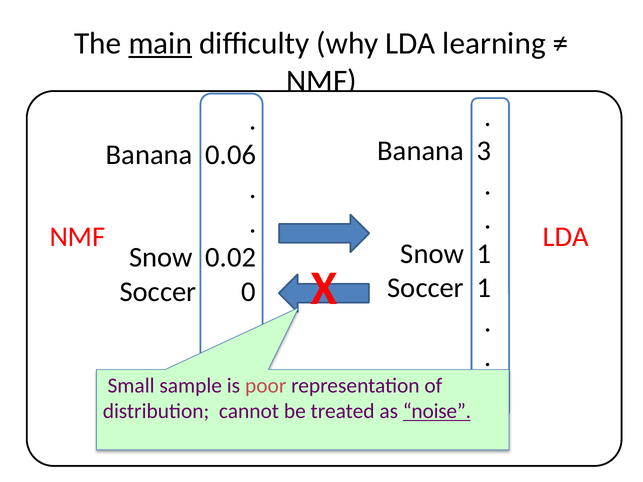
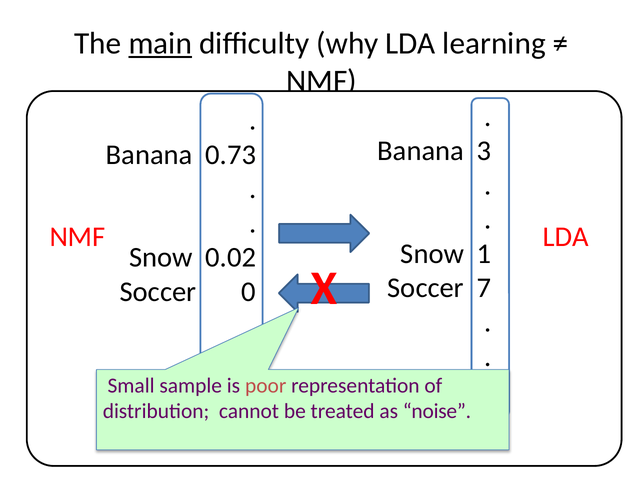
0.06: 0.06 -> 0.73 (231, 155)
Soccer 1: 1 -> 7 (484, 288)
noise underline: present -> none (437, 411)
